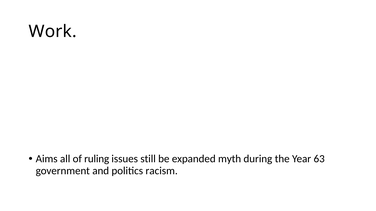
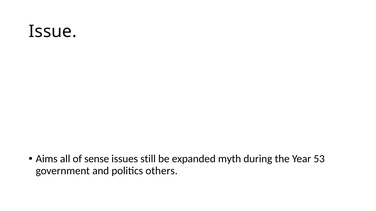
Work: Work -> Issue (53, 32)
ruling: ruling -> sense (97, 159)
63: 63 -> 53 (319, 159)
racism: racism -> others (162, 171)
